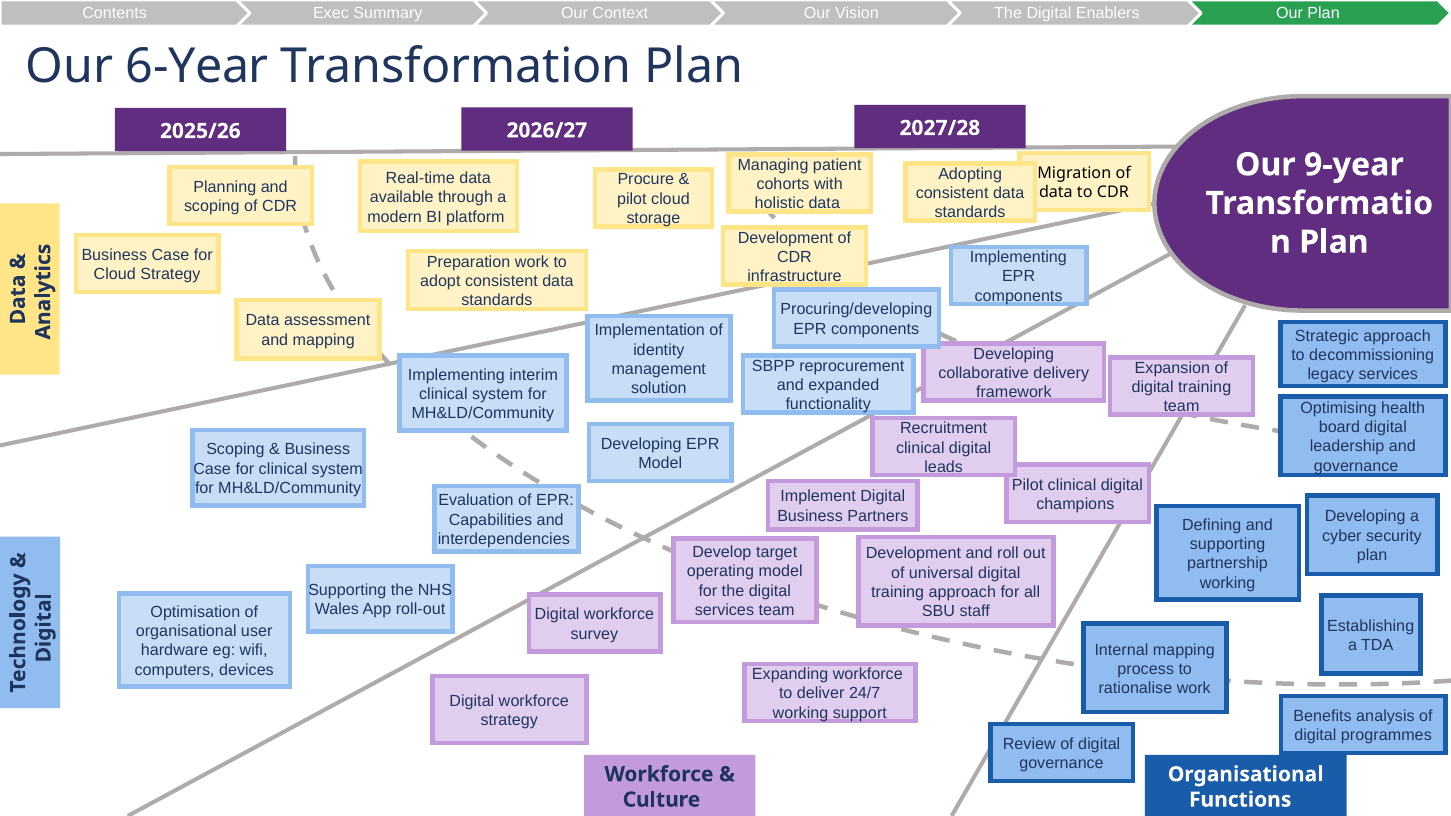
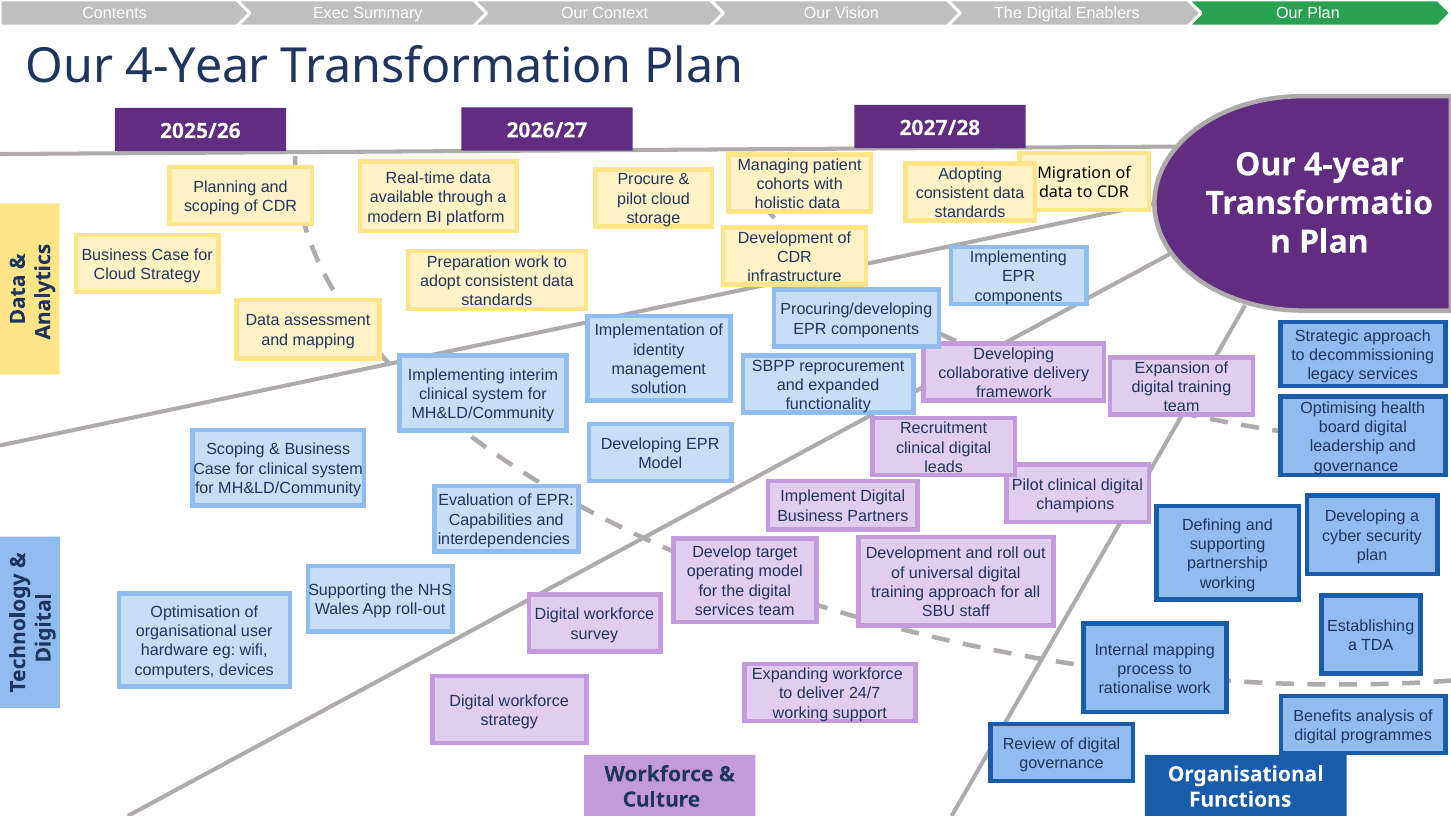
6-Year: 6-Year -> 4-Year (197, 66)
9-year: 9-year -> 4-year (1354, 165)
